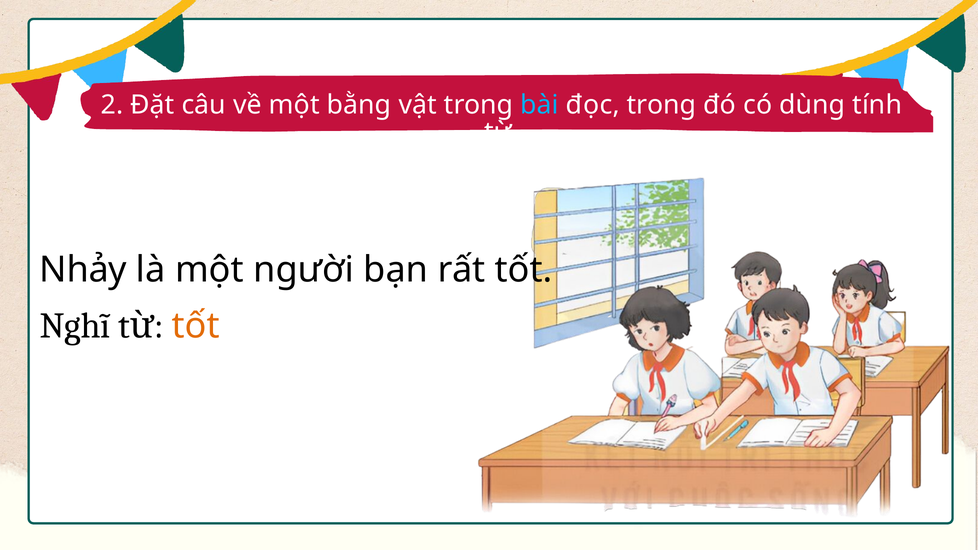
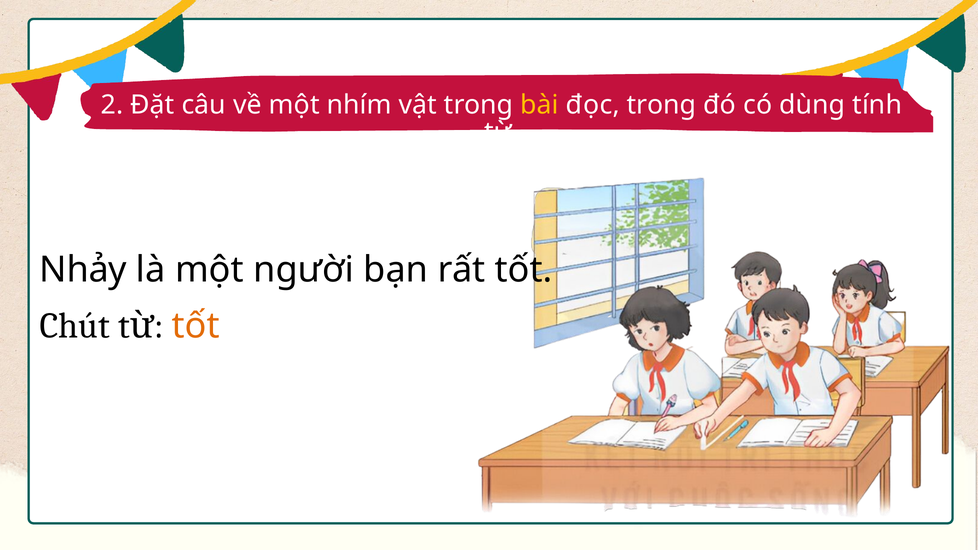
bằng: bằng -> nhím (359, 105)
bài colour: light blue -> yellow (540, 105)
Nghĩ: Nghĩ -> Chút (75, 326)
